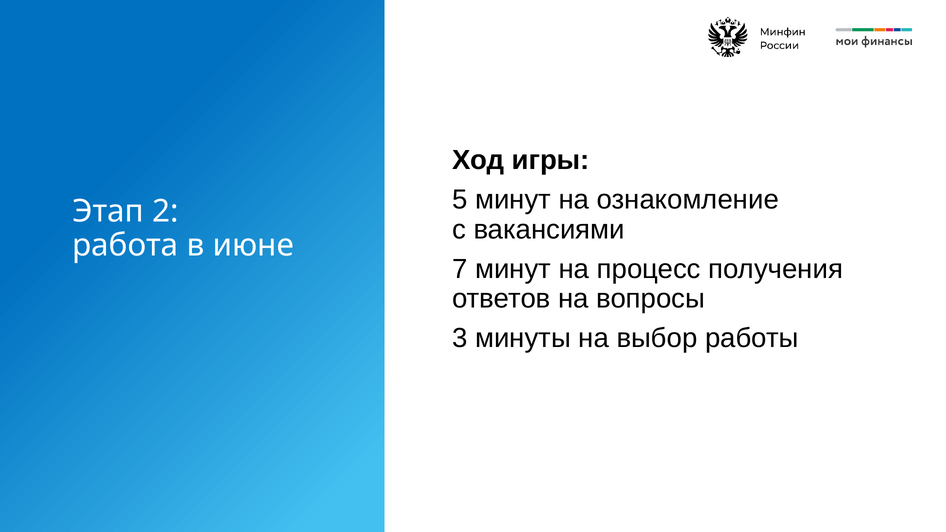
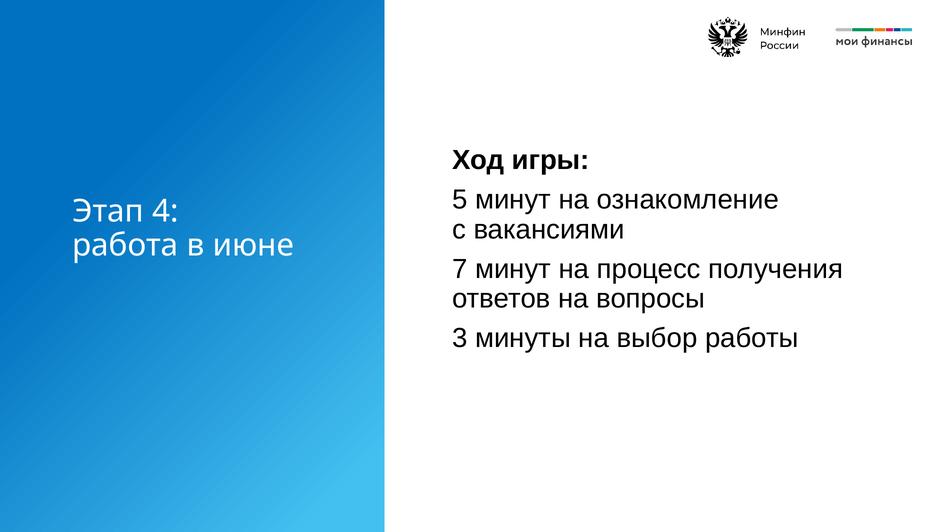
2: 2 -> 4 (165, 211)
